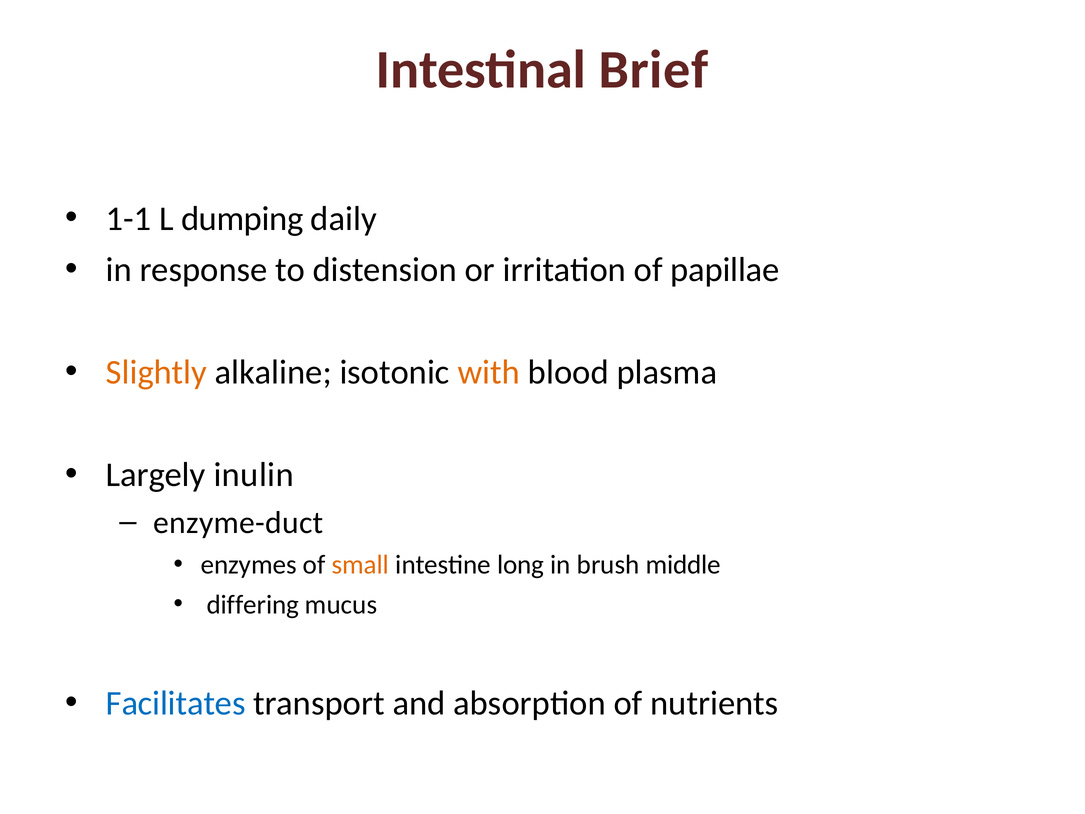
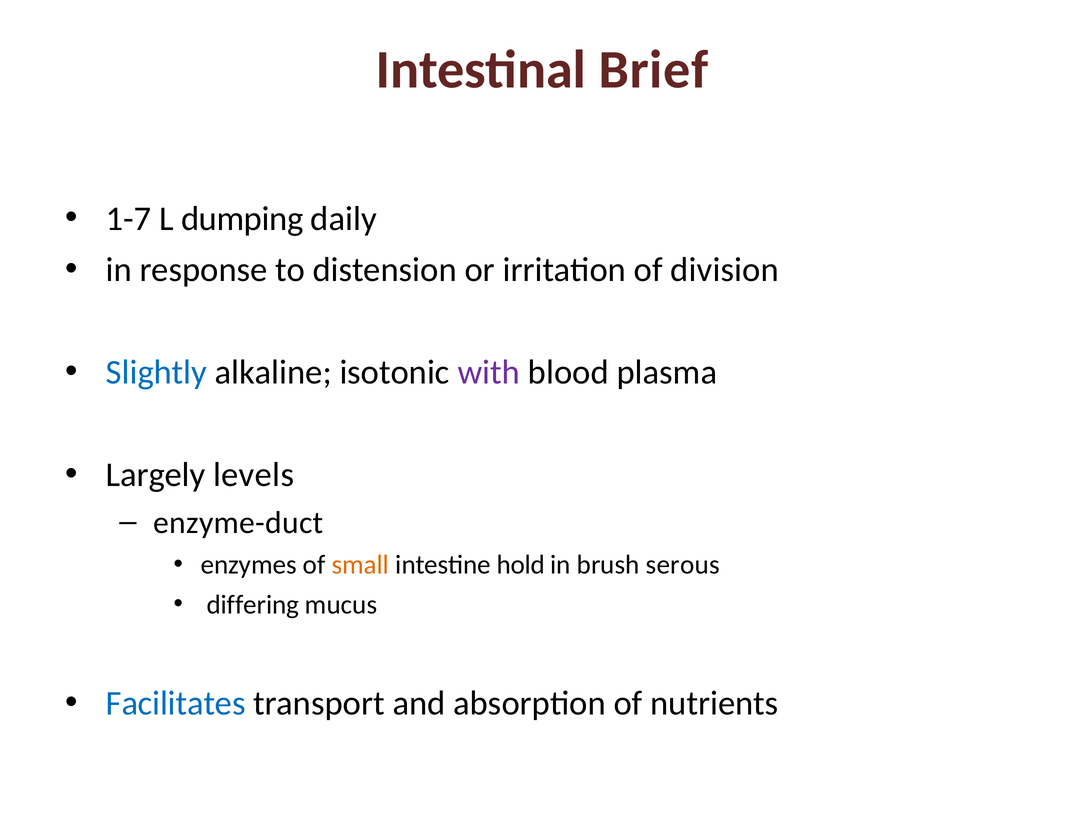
1-1: 1-1 -> 1-7 (129, 219)
papillae: papillae -> division (725, 270)
Slightly colour: orange -> blue (156, 372)
with colour: orange -> purple (489, 372)
inulin: inulin -> levels (254, 475)
long: long -> hold (521, 565)
middle: middle -> serous (683, 565)
